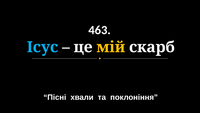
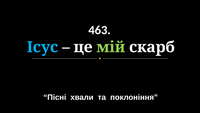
мій colour: yellow -> light green (111, 47)
